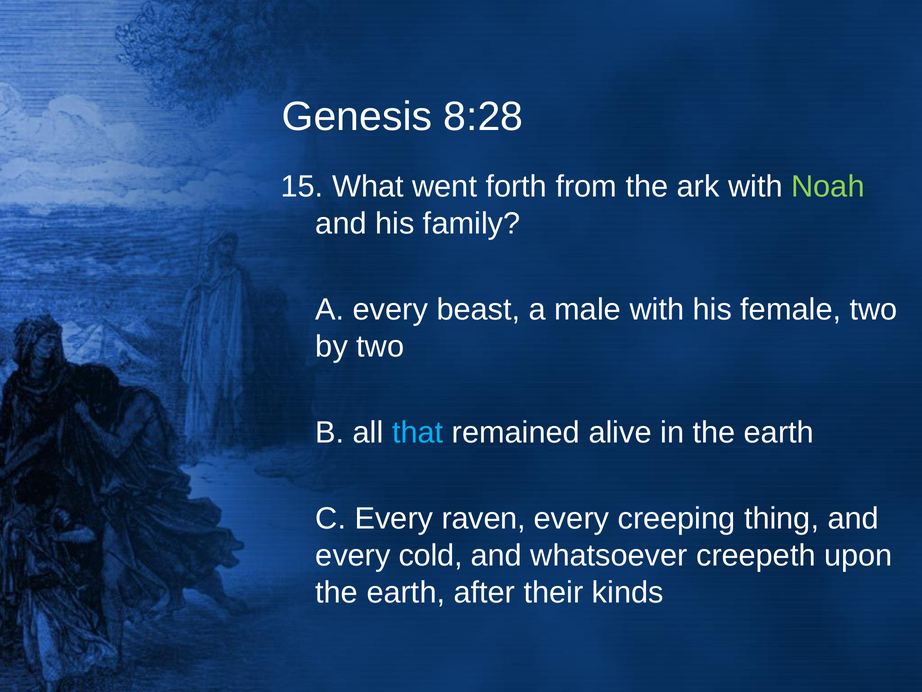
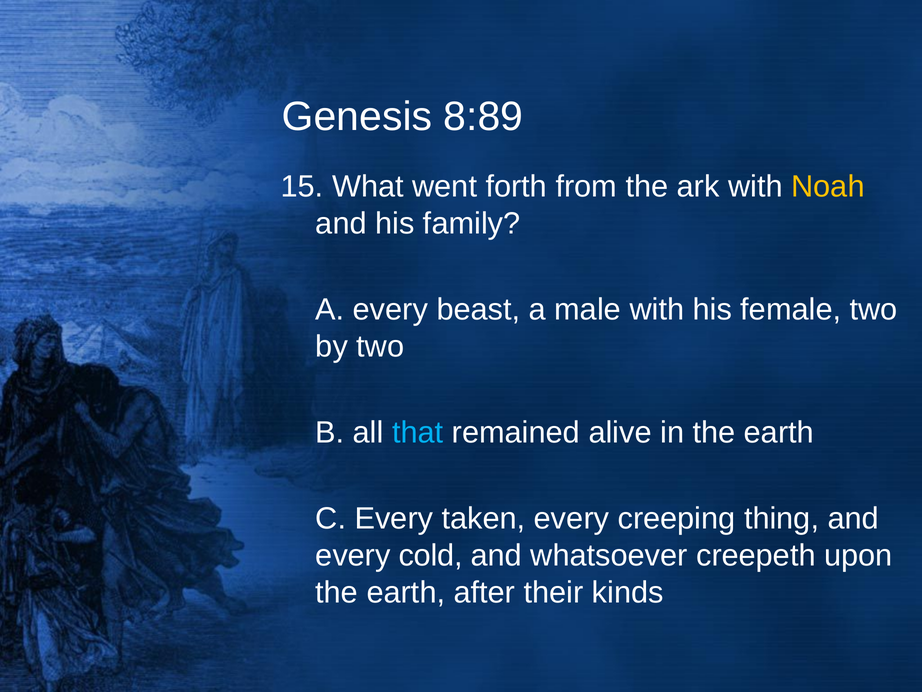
8:28: 8:28 -> 8:89 (483, 117)
Noah colour: light green -> yellow (828, 187)
raven: raven -> taken (484, 518)
